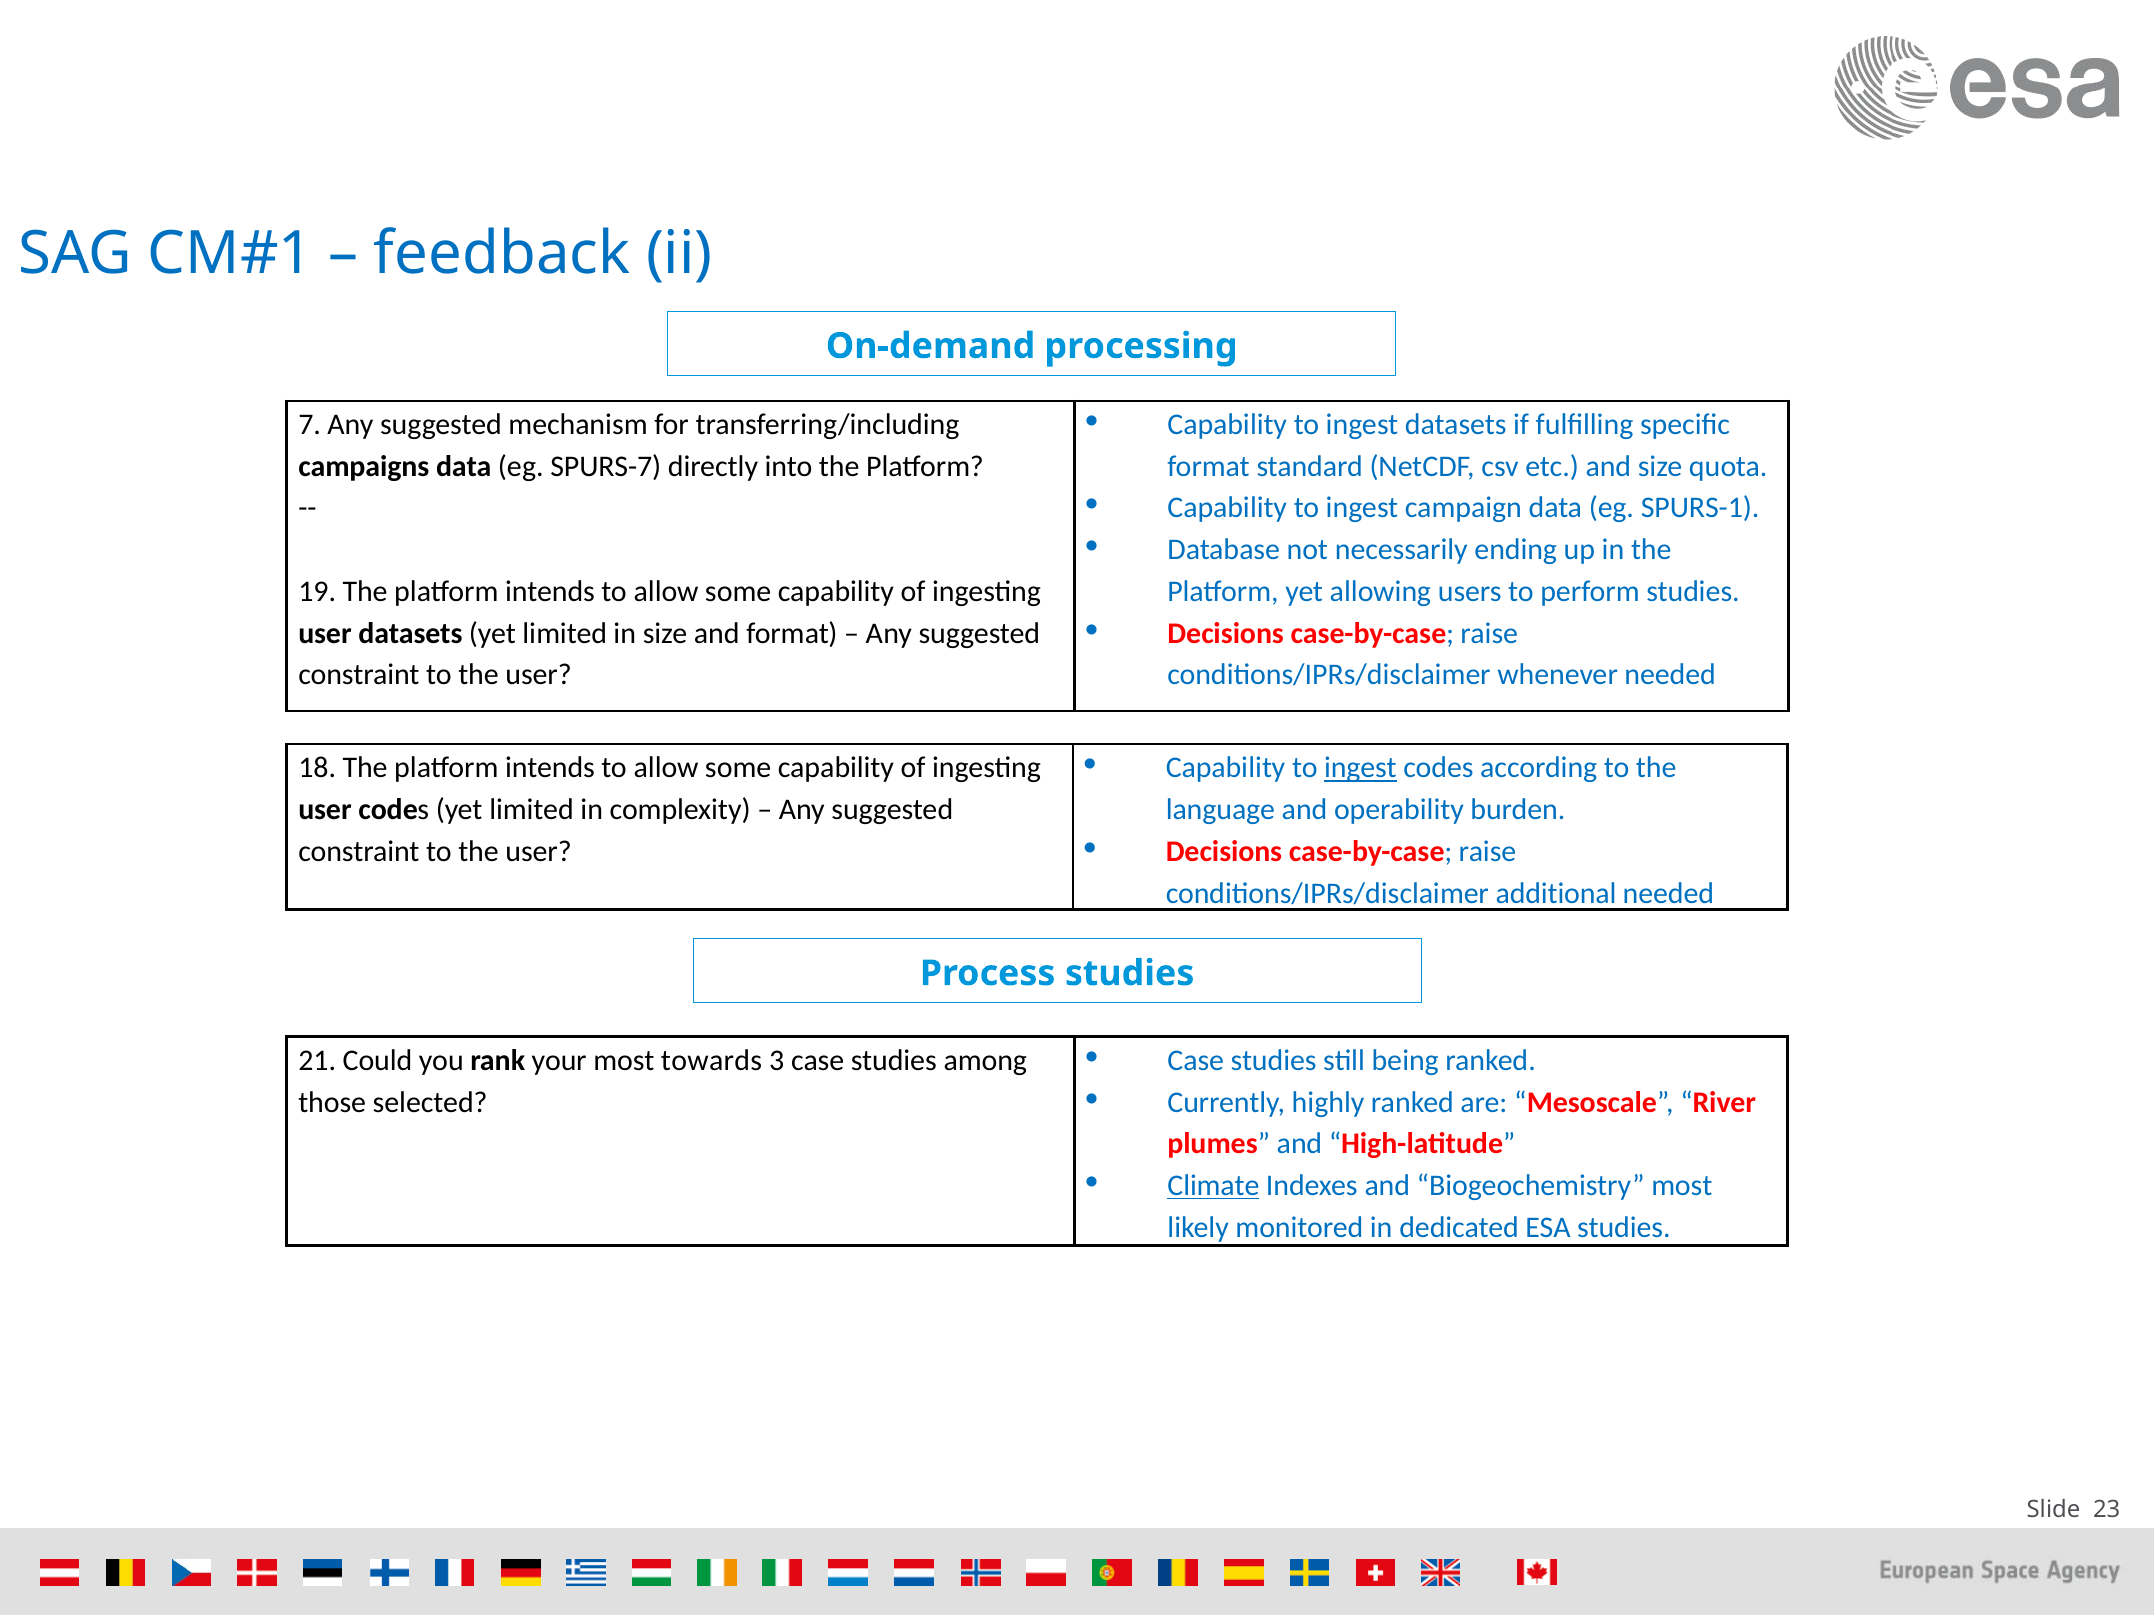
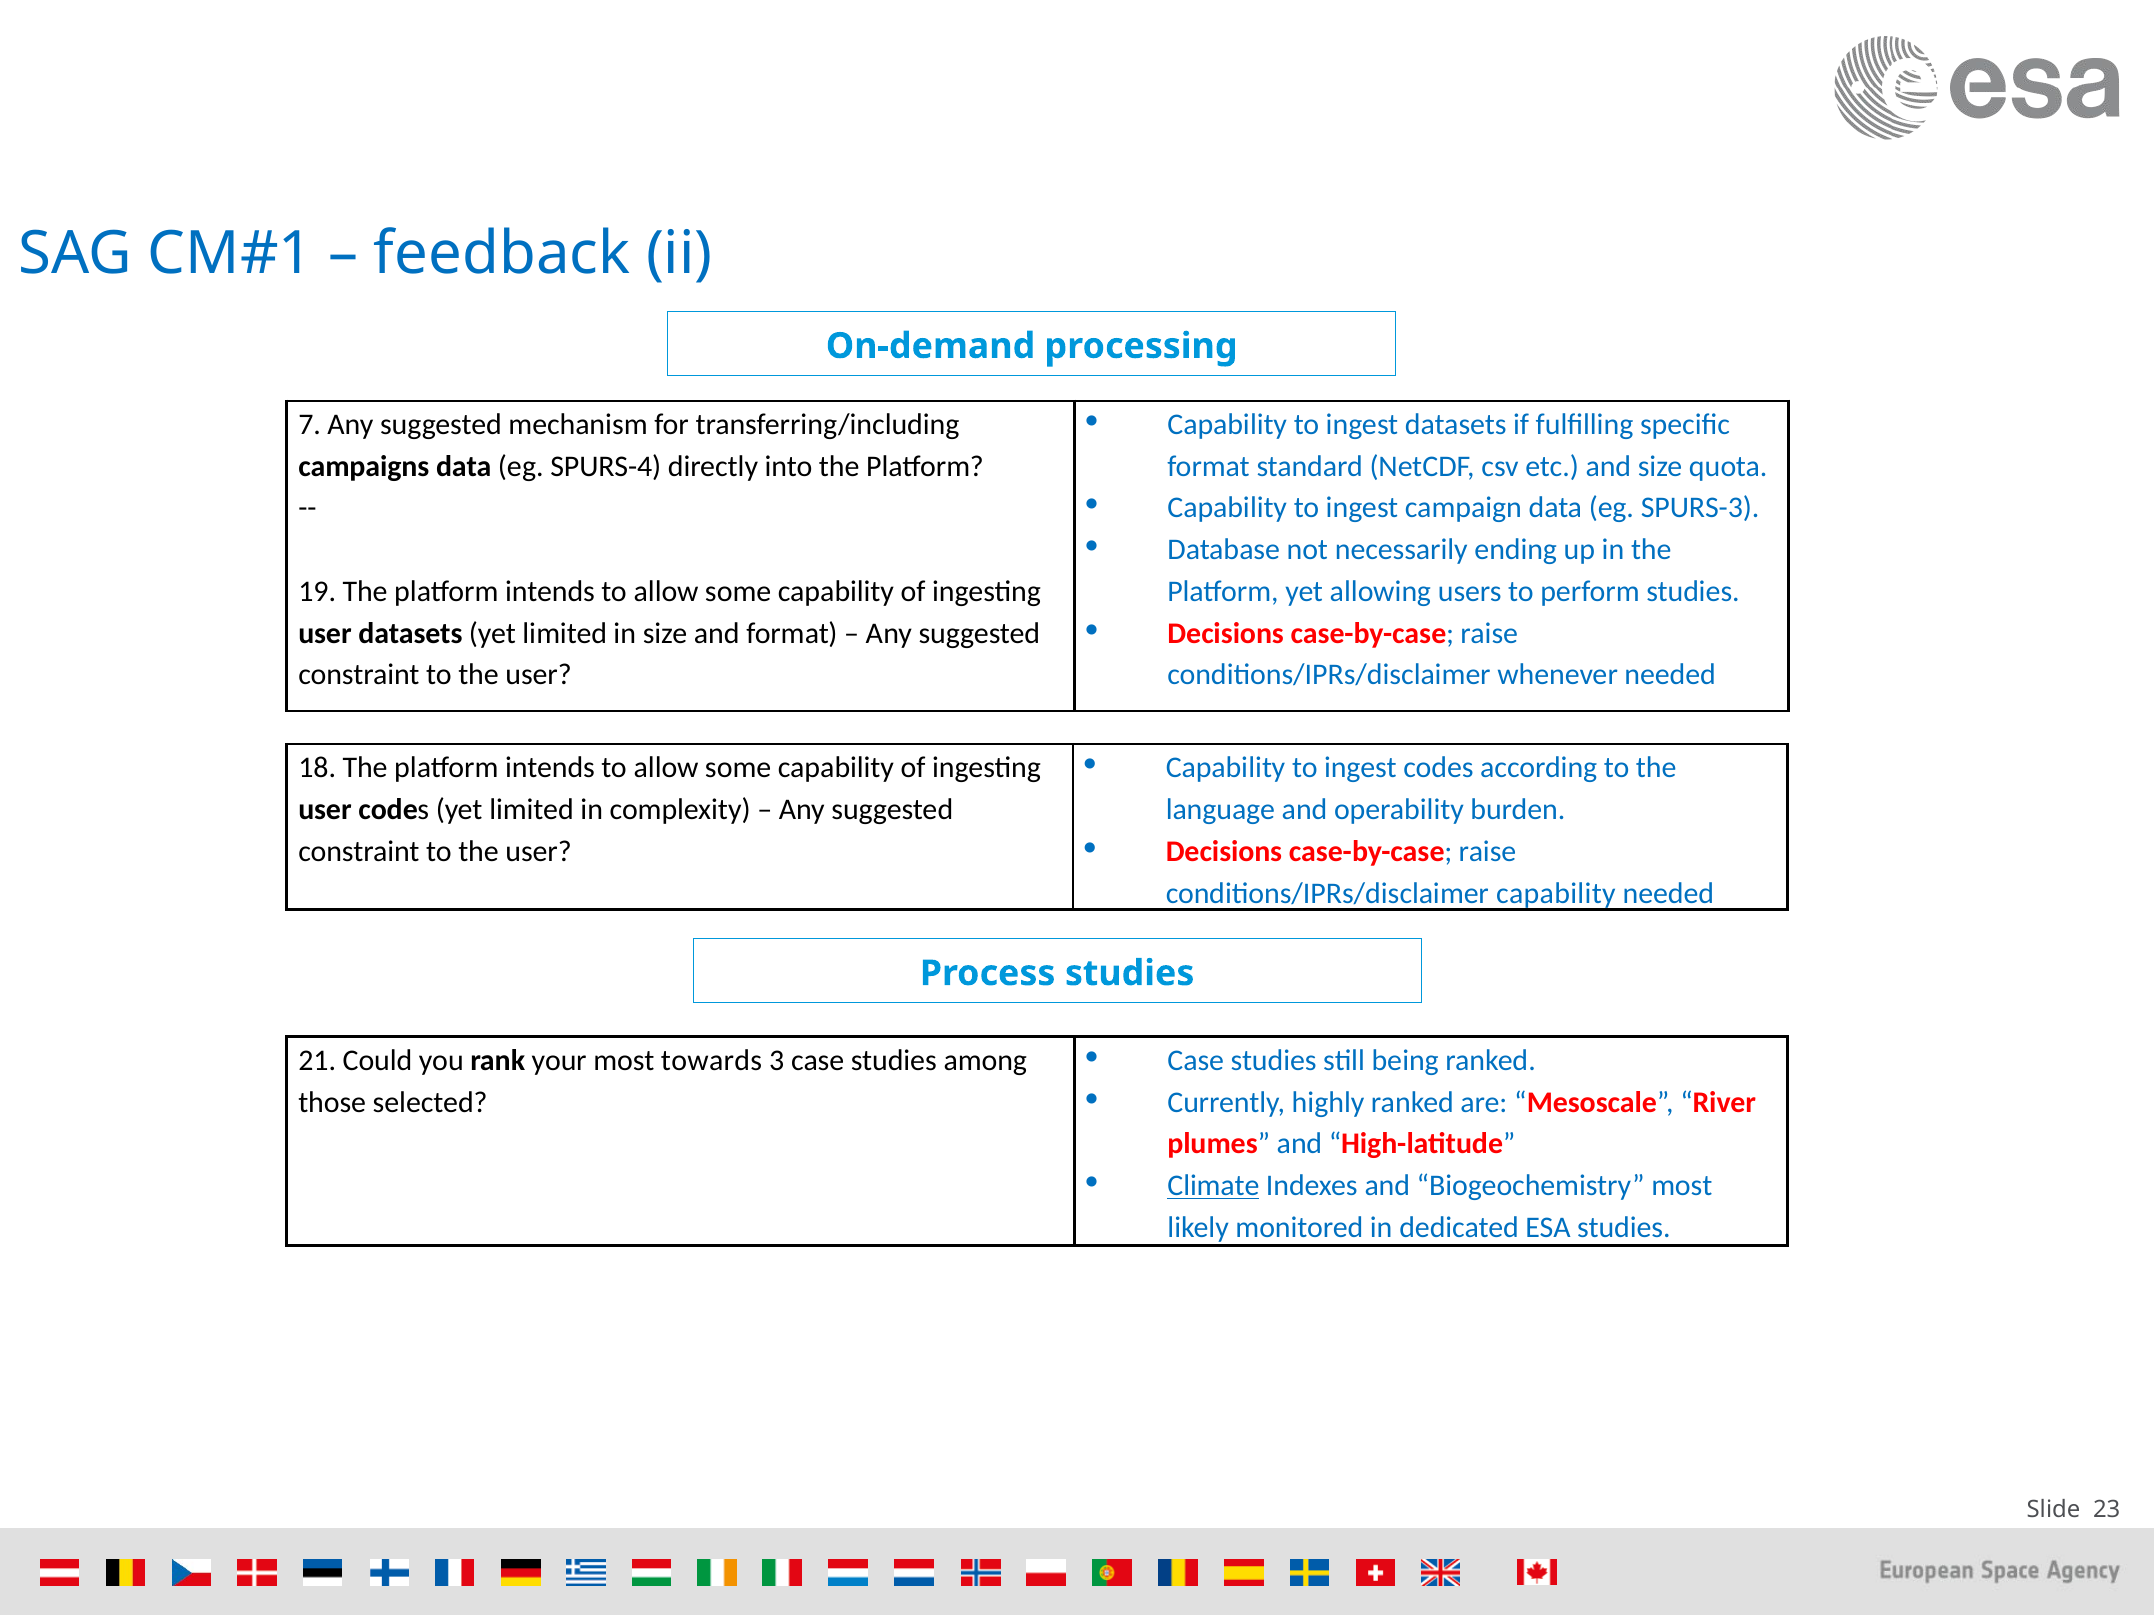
SPURS-7: SPURS-7 -> SPURS-4 (606, 467)
SPURS-1: SPURS-1 -> SPURS-3 (1700, 508)
ingest underline: present -> none (1360, 768)
conditions/IPRs/disclaimer additional: additional -> capability (1556, 893)
